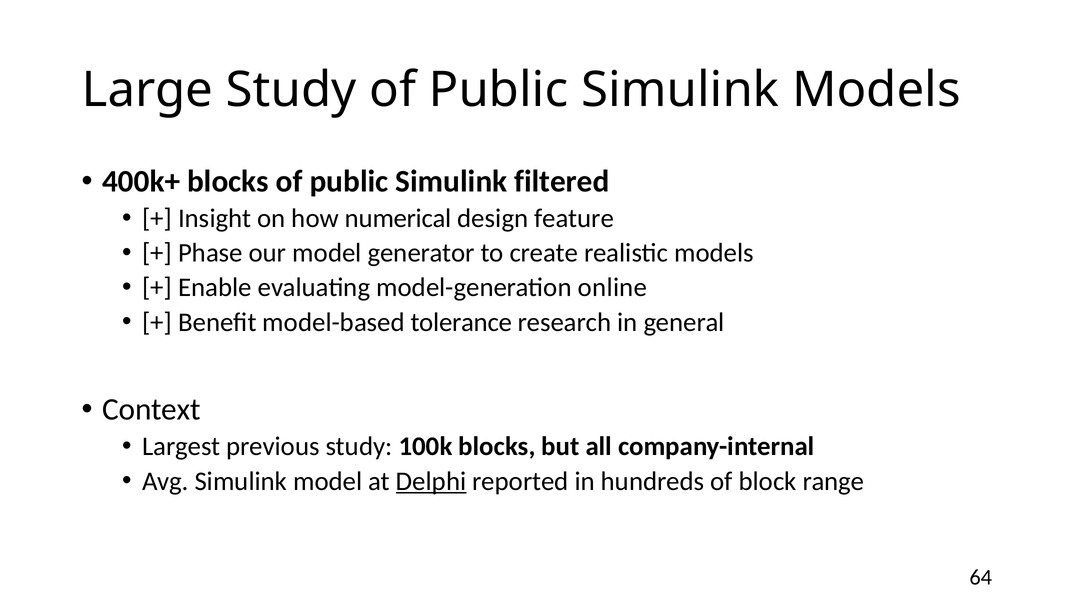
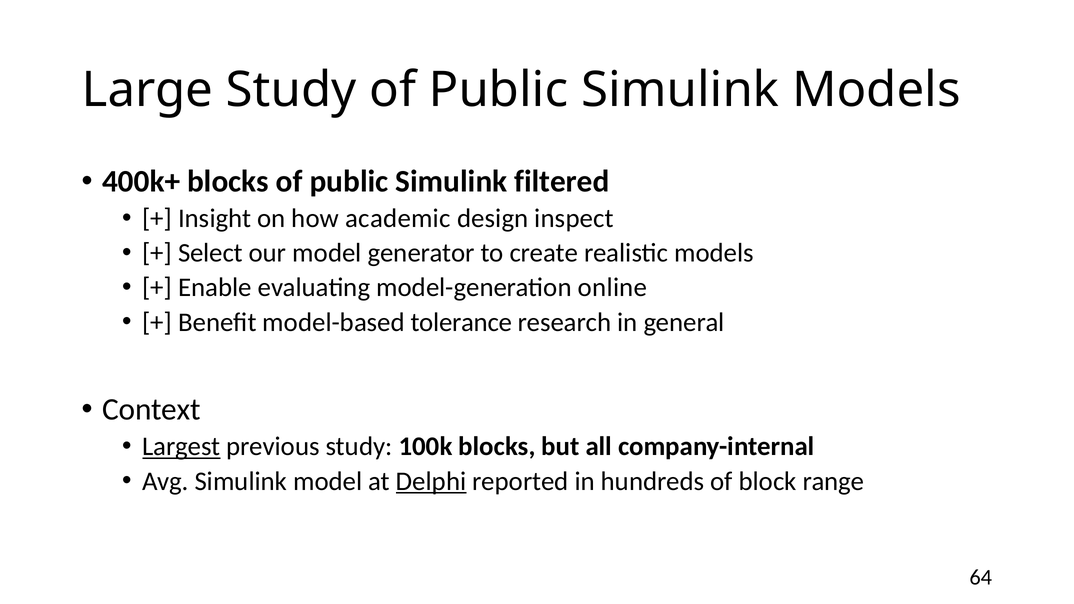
numerical: numerical -> academic (398, 219)
feature: feature -> inspect (574, 219)
Phase: Phase -> Select (210, 253)
Largest underline: none -> present (181, 447)
